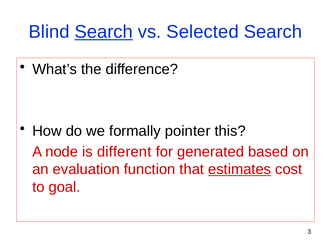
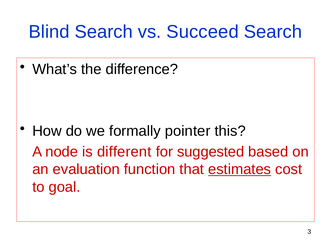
Search underline: present -> none (104, 32)
Selected: Selected -> Succeed (203, 32)
generated: generated -> suggested (211, 152)
